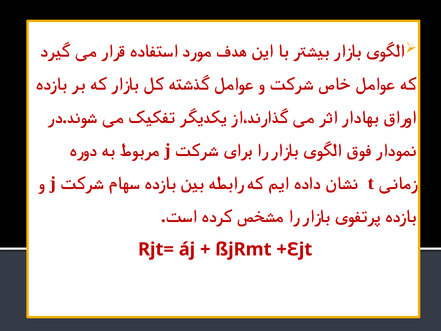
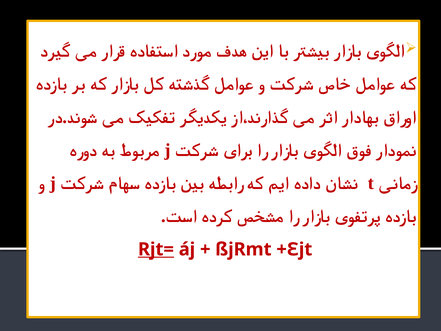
Rjt= underline: none -> present (156, 249)
